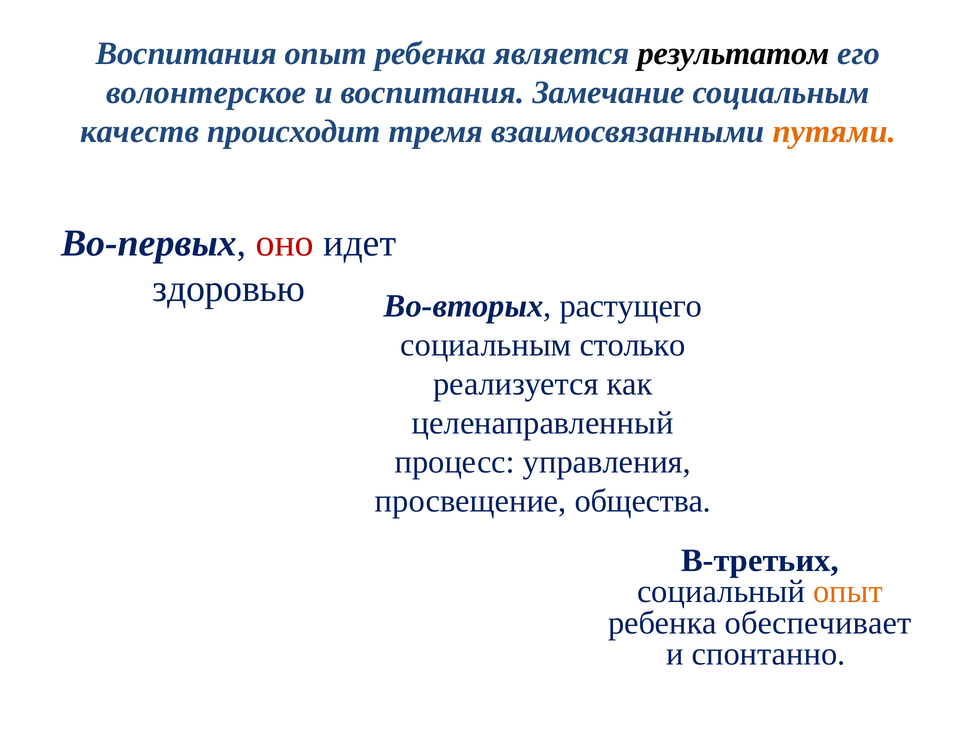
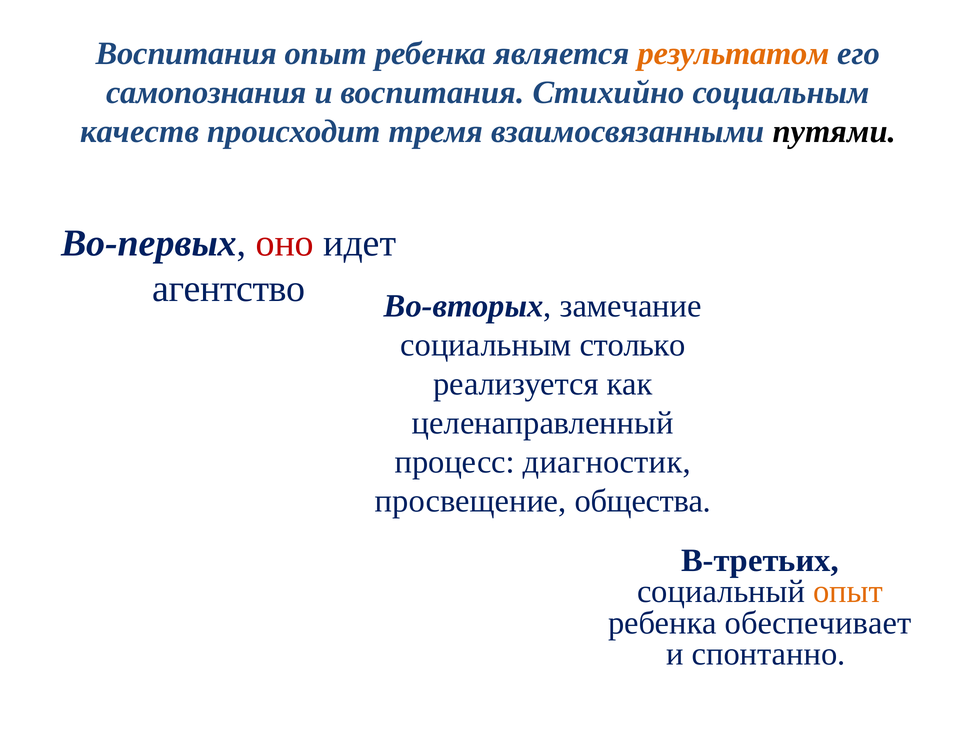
результатом colour: black -> orange (734, 54)
волонтерское: волонтерское -> самопознания (206, 93)
Замечание: Замечание -> Стихийно (609, 93)
путями colour: orange -> black (834, 132)
здоровью: здоровью -> агентство (229, 289)
растущего: растущего -> замечание (631, 306)
управления: управления -> диагностик (607, 462)
